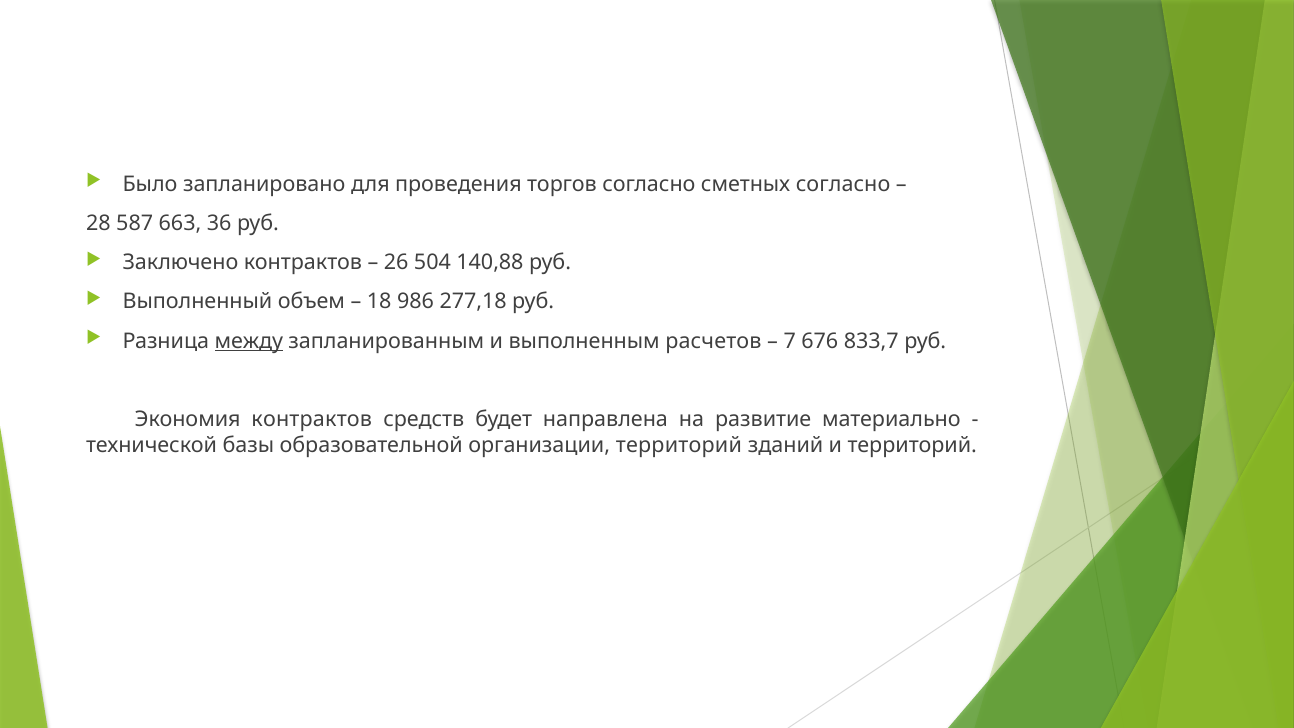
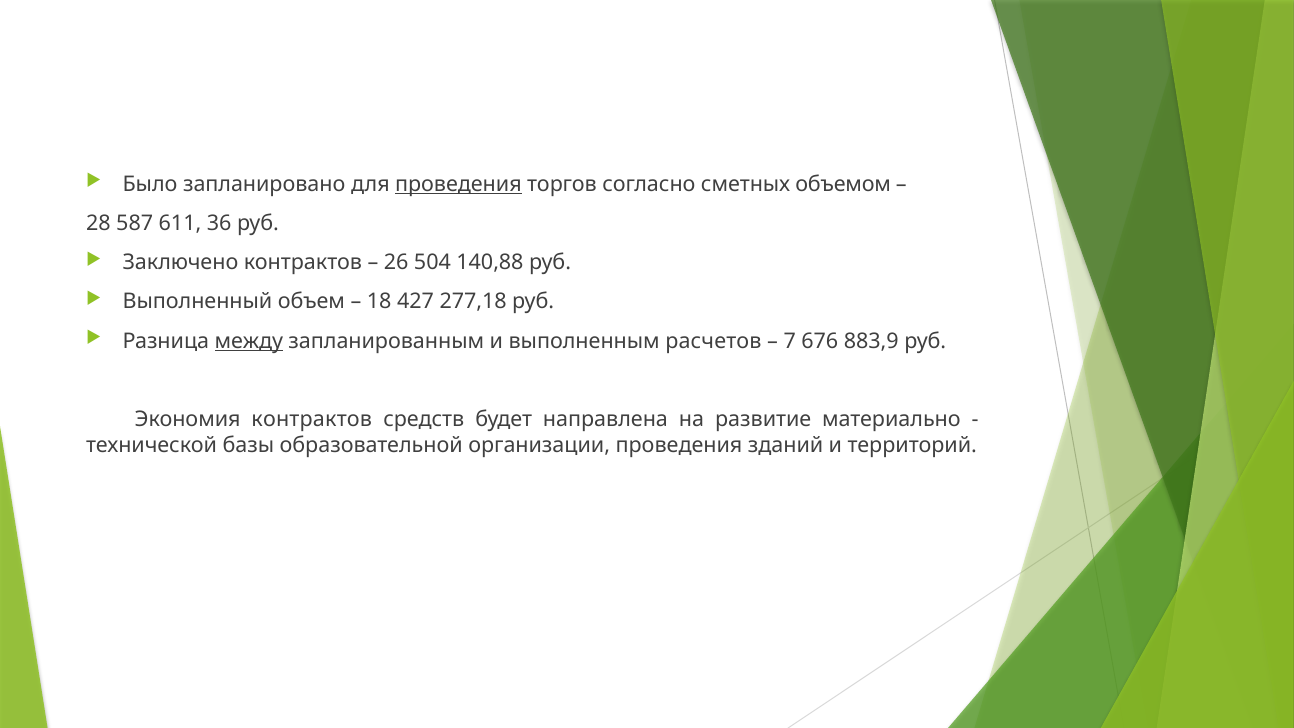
проведения underline: none -> present (458, 184)
сметных согласно: согласно -> объемом (843, 184)
663: 663 -> 611 (180, 223)
986: 986 -> 427 (416, 302)
833,7: 833,7 -> 883,9 (871, 341)
организации территорий: территорий -> проведения (679, 446)
